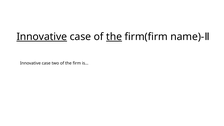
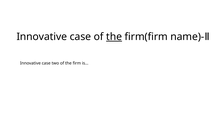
Innovative underline: present -> none (42, 37)
